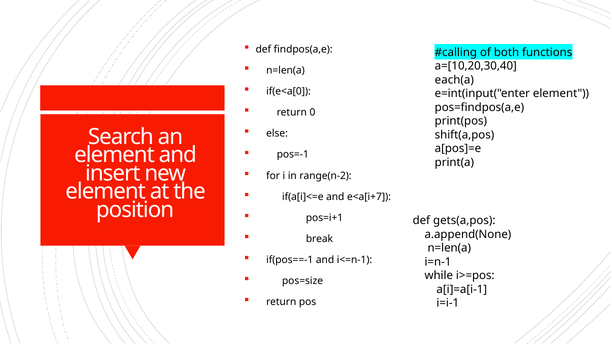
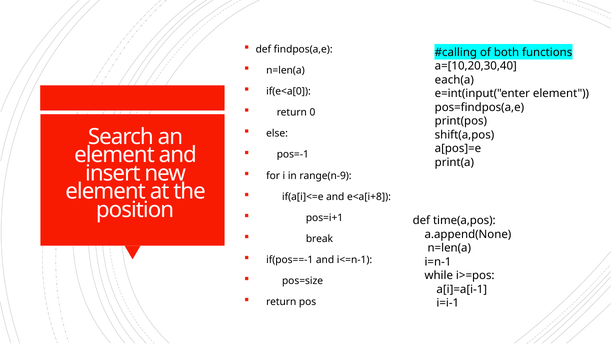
range(n-2: range(n-2 -> range(n-9 (326, 176)
e<a[i+7: e<a[i+7 -> e<a[i+8 (369, 197)
gets(a,pos: gets(a,pos -> time(a,pos (464, 221)
